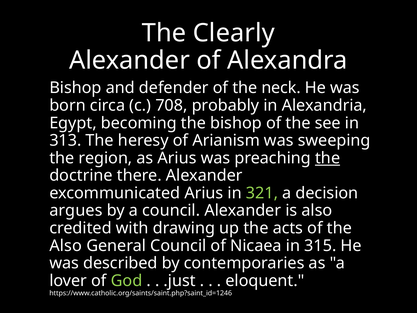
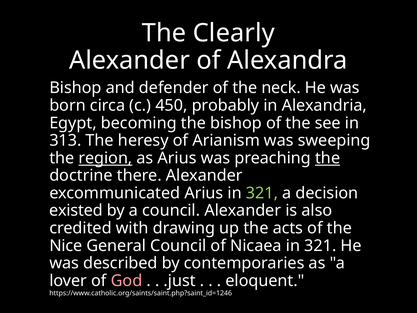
708: 708 -> 450 (171, 105)
region underline: none -> present (105, 158)
argues: argues -> existed (76, 210)
Also: Also -> Nice (66, 246)
Nicaea in 315: 315 -> 321 (320, 246)
God colour: light green -> pink (127, 281)
